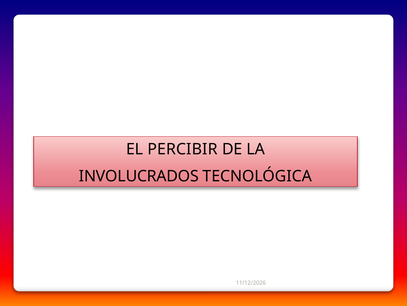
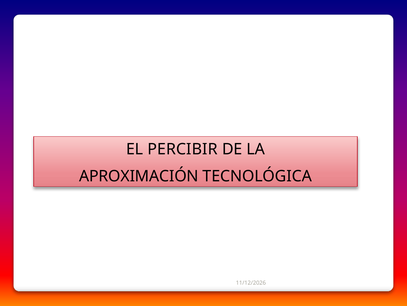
INVOLUCRADOS: INVOLUCRADOS -> APROXIMACIÓN (139, 176)
